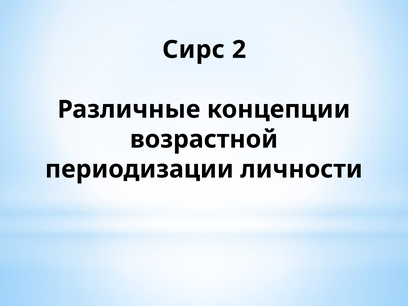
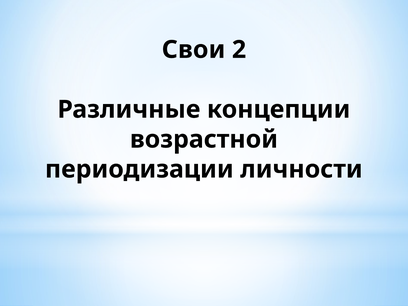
Сирс: Сирс -> Свои (194, 50)
